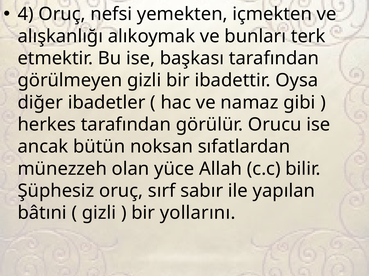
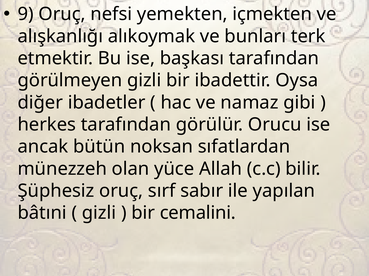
4: 4 -> 9 (26, 14)
yollarını: yollarını -> cemalini (198, 213)
